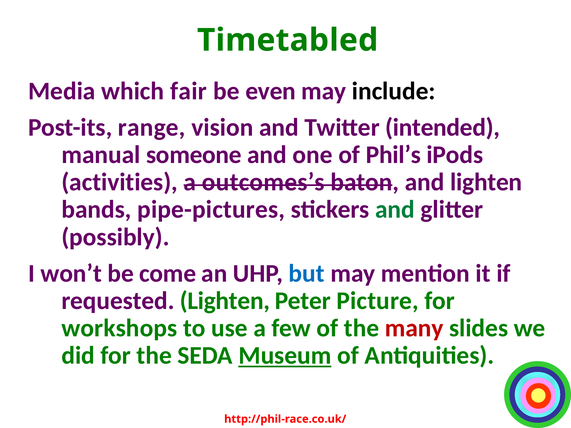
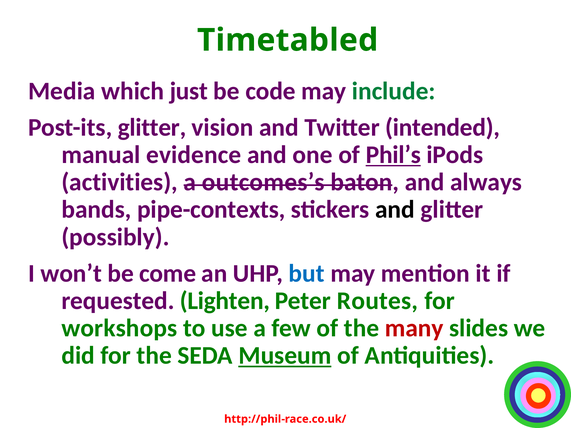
fair: fair -> just (189, 91)
even: even -> code (271, 91)
include colour: black -> green (394, 91)
Post-its range: range -> glitter (152, 127)
someone: someone -> evidence (194, 155)
Phil’s underline: none -> present (393, 155)
and lighten: lighten -> always (486, 182)
pipe-pictures: pipe-pictures -> pipe-contexts (211, 210)
and colour: green -> black (395, 210)
Picture: Picture -> Routes (378, 301)
